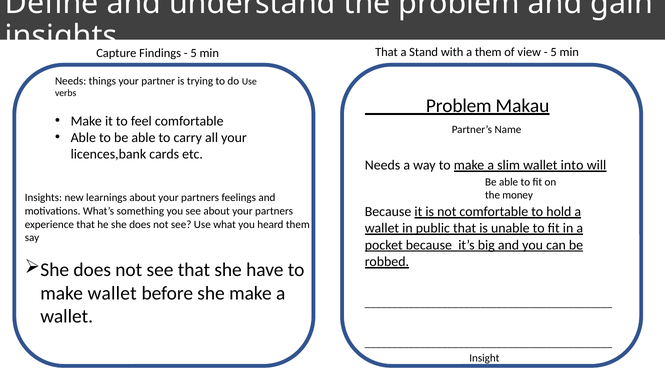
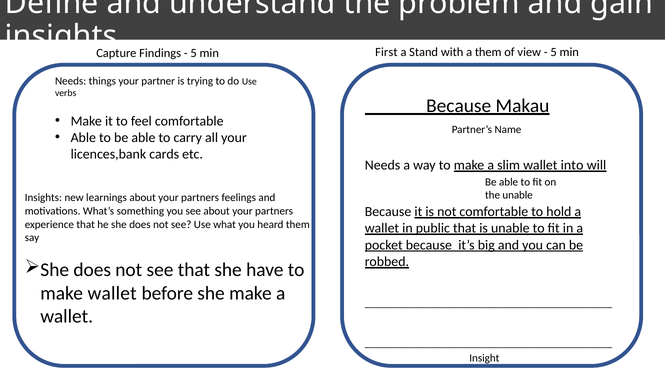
min That: That -> First (386, 52)
Problem: Problem -> Because (459, 106)
the money: money -> unable (518, 195)
